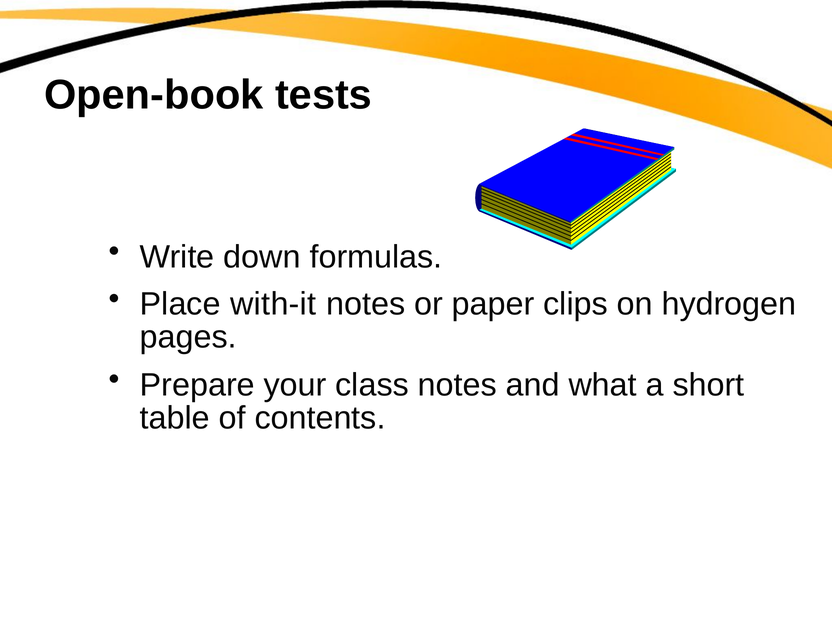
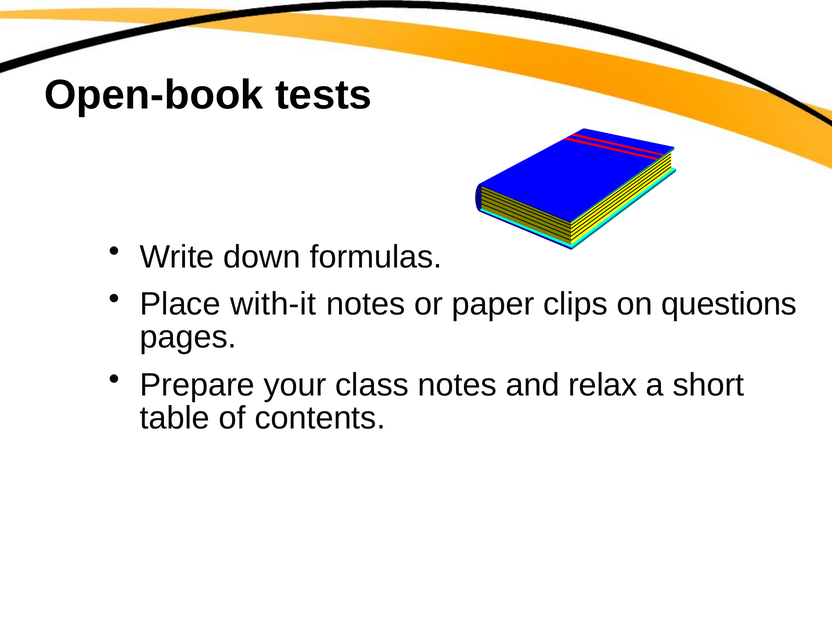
hydrogen: hydrogen -> questions (729, 304)
what: what -> relax (603, 385)
